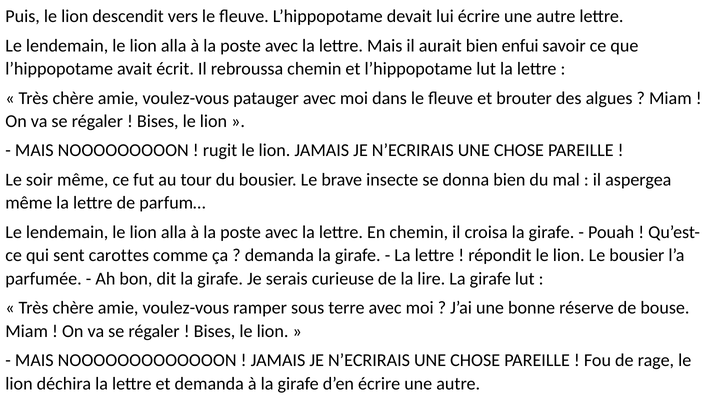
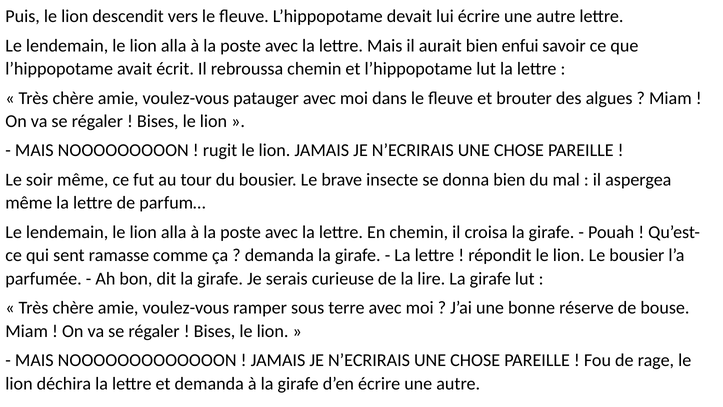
carottes: carottes -> ramasse (119, 255)
